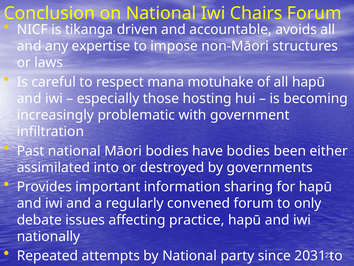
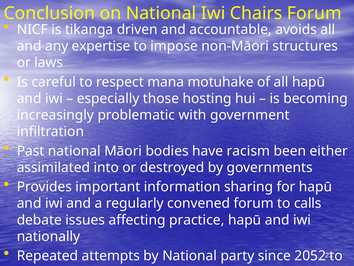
have bodies: bodies -> racism (248, 151)
only: only -> calls (308, 203)
2031: 2031 -> 2052 (310, 255)
